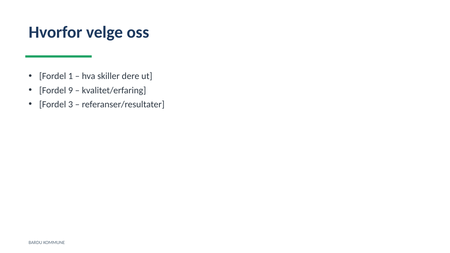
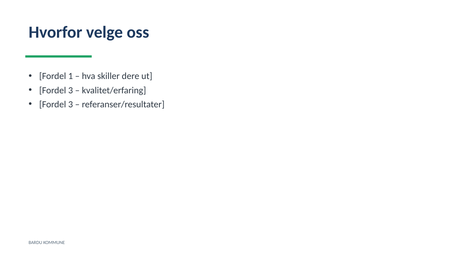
9: 9 -> 3 (71, 90)
